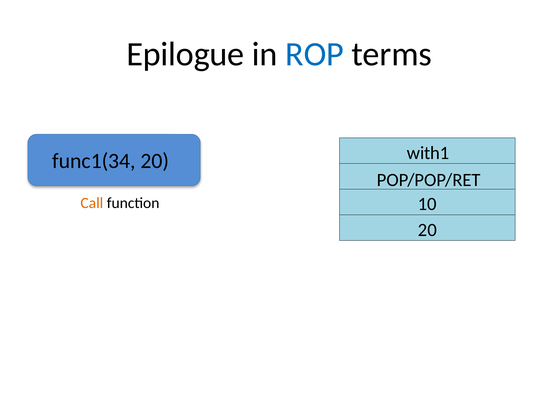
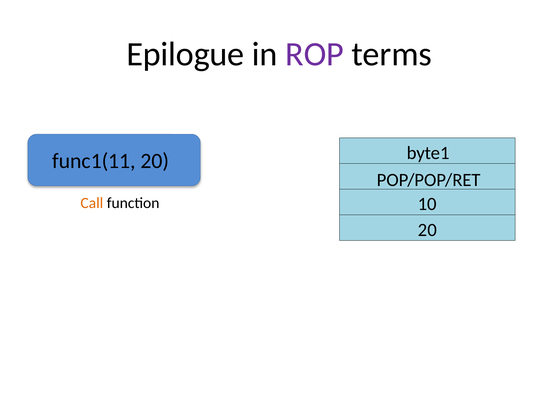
ROP colour: blue -> purple (315, 54)
with1: with1 -> byte1 (428, 153)
func1(34: func1(34 -> func1(11 (94, 161)
